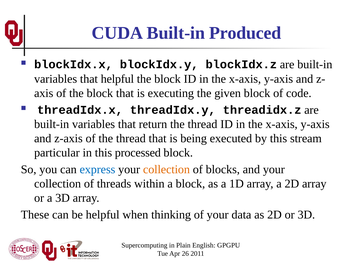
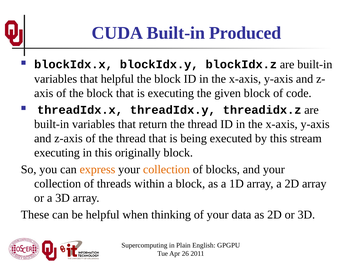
particular: particular -> executing (57, 153)
processed: processed -> originally (138, 153)
express colour: blue -> orange (97, 169)
